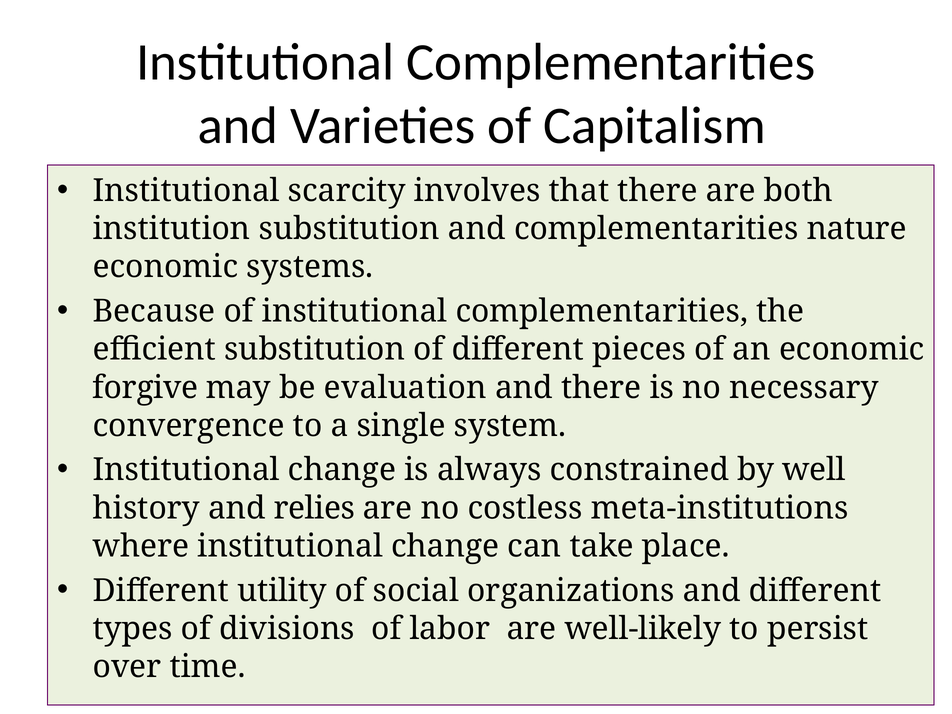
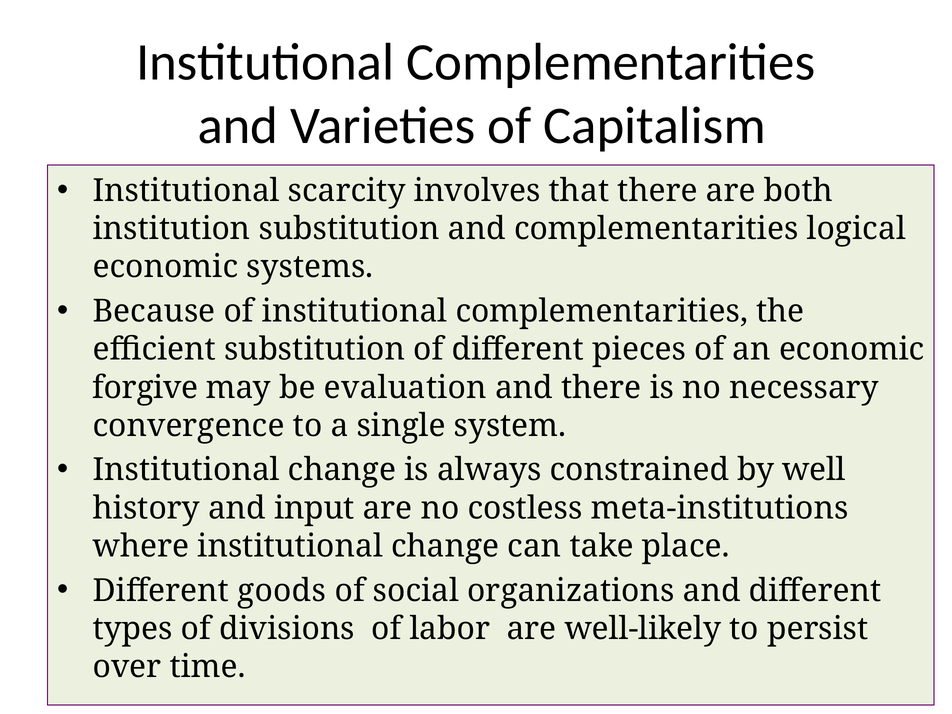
nature: nature -> logical (856, 229)
relies: relies -> input (314, 508)
utility: utility -> goods (282, 591)
